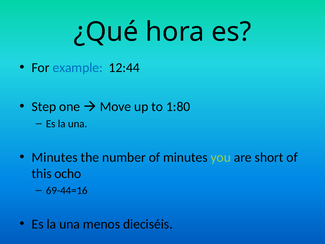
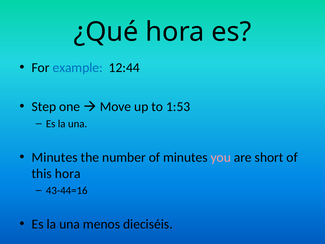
1:80: 1:80 -> 1:53 (178, 107)
you colour: light green -> pink (221, 157)
this ocho: ocho -> hora (68, 173)
69-44=16: 69-44=16 -> 43-44=16 (67, 190)
